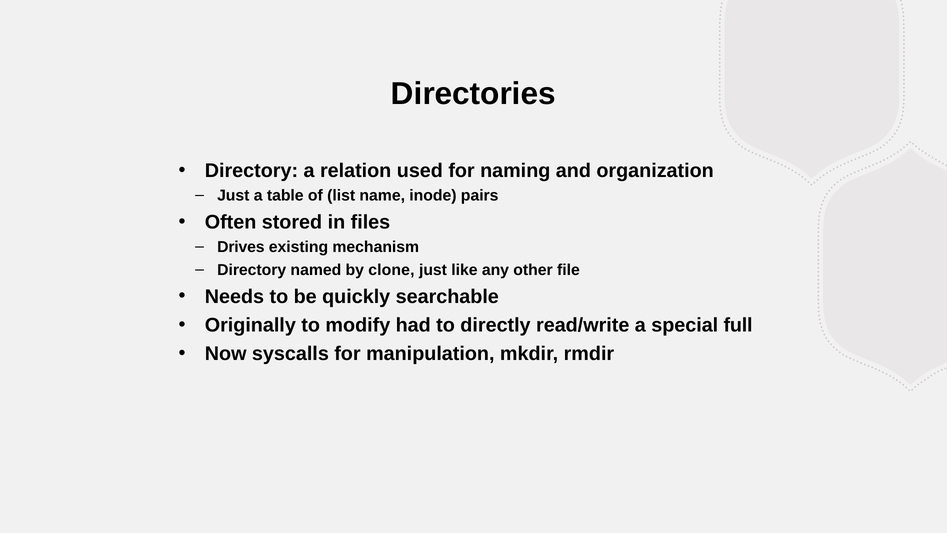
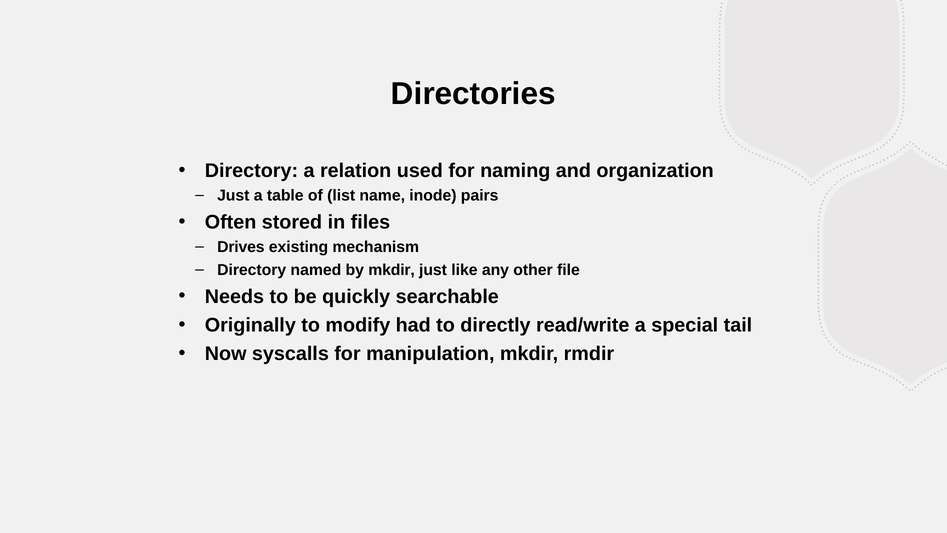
by clone: clone -> mkdir (392, 270)
full: full -> tail (738, 325)
